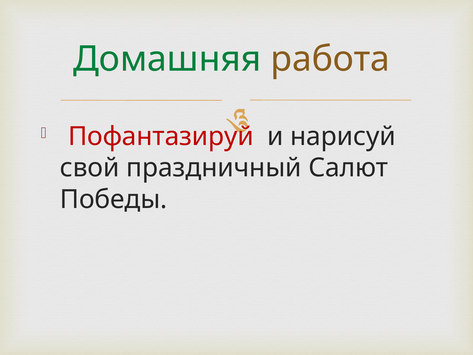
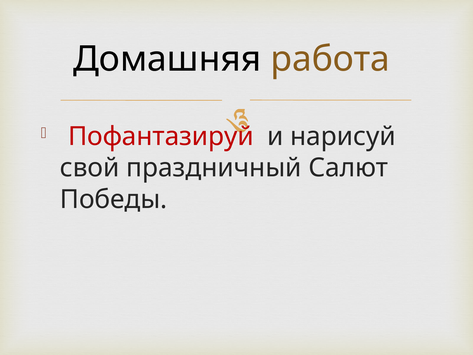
Домашняя colour: green -> black (167, 59)
